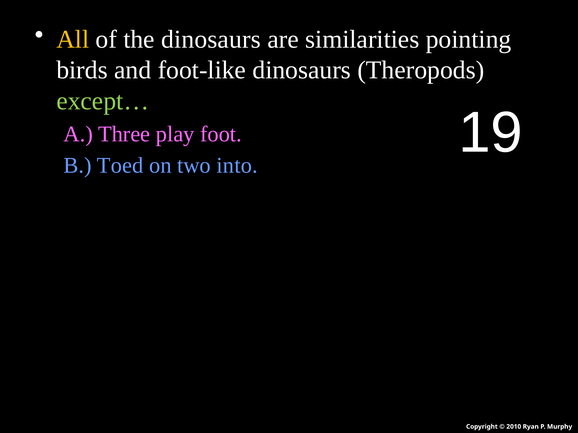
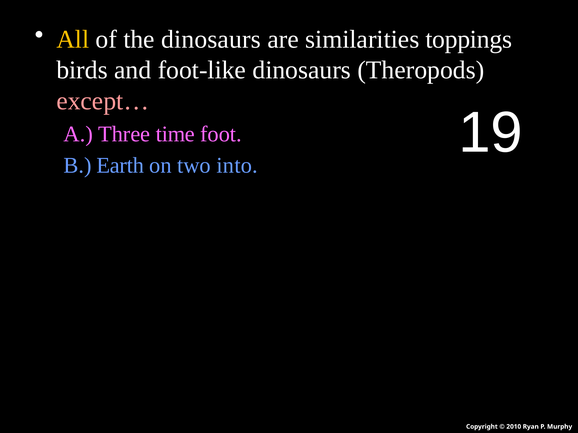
pointing: pointing -> toppings (469, 39)
except… colour: light green -> pink (103, 101)
play: play -> time (175, 134)
Toed: Toed -> Earth (120, 166)
